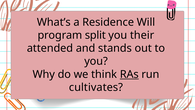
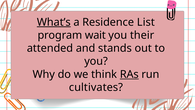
What’s underline: none -> present (54, 22)
Will: Will -> List (146, 22)
split: split -> wait (95, 35)
